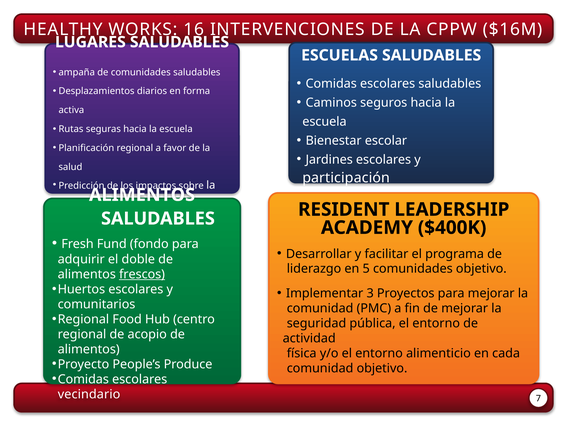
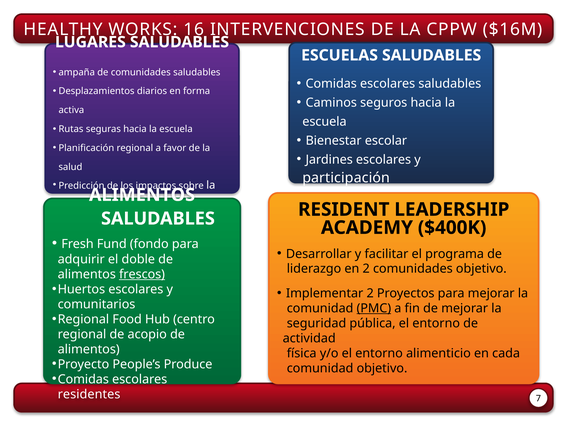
en 5: 5 -> 2 (366, 268)
Implementar 3: 3 -> 2 (370, 293)
PMC underline: none -> present (374, 308)
vecindario: vecindario -> residentes (89, 394)
